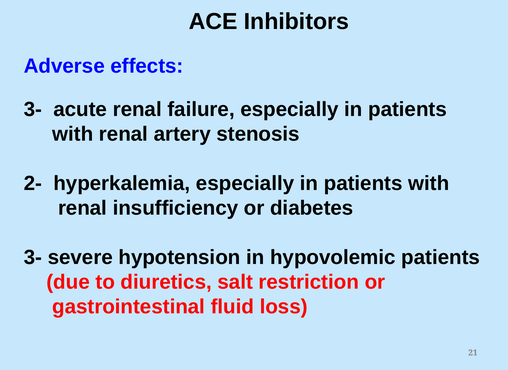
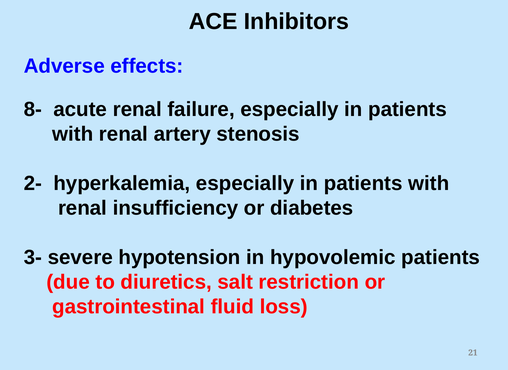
3-: 3- -> 8- (33, 109)
